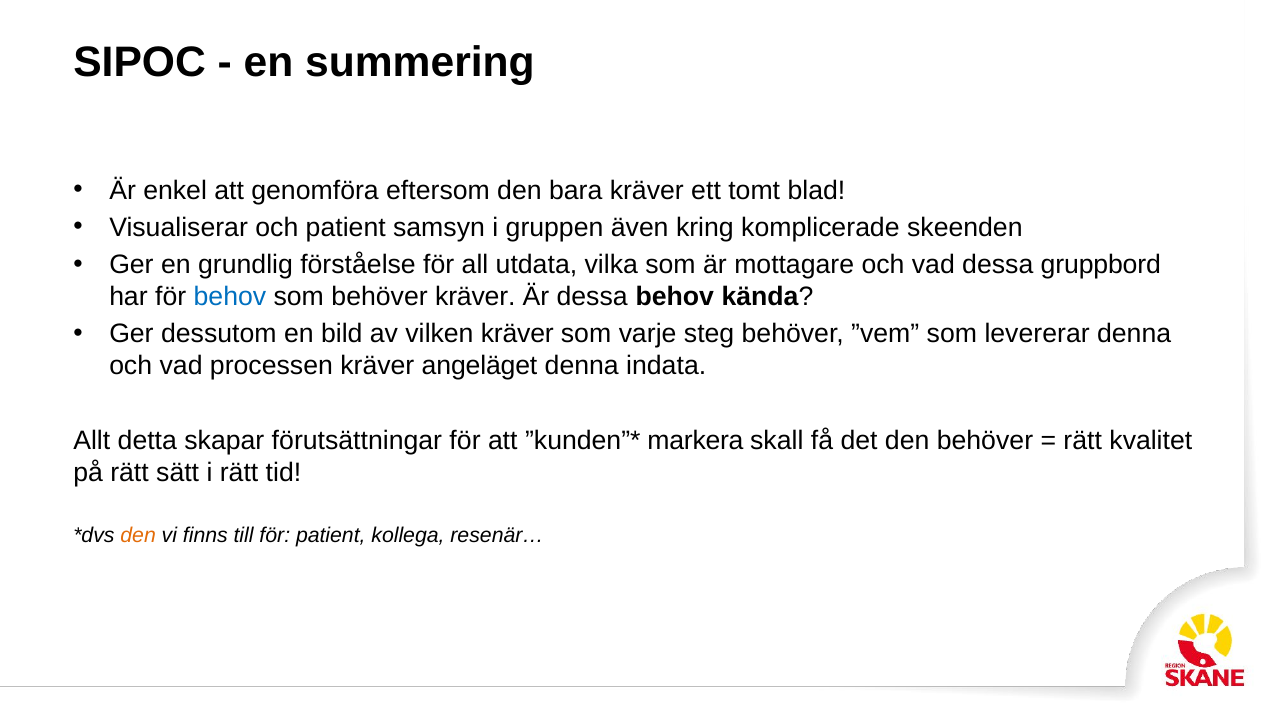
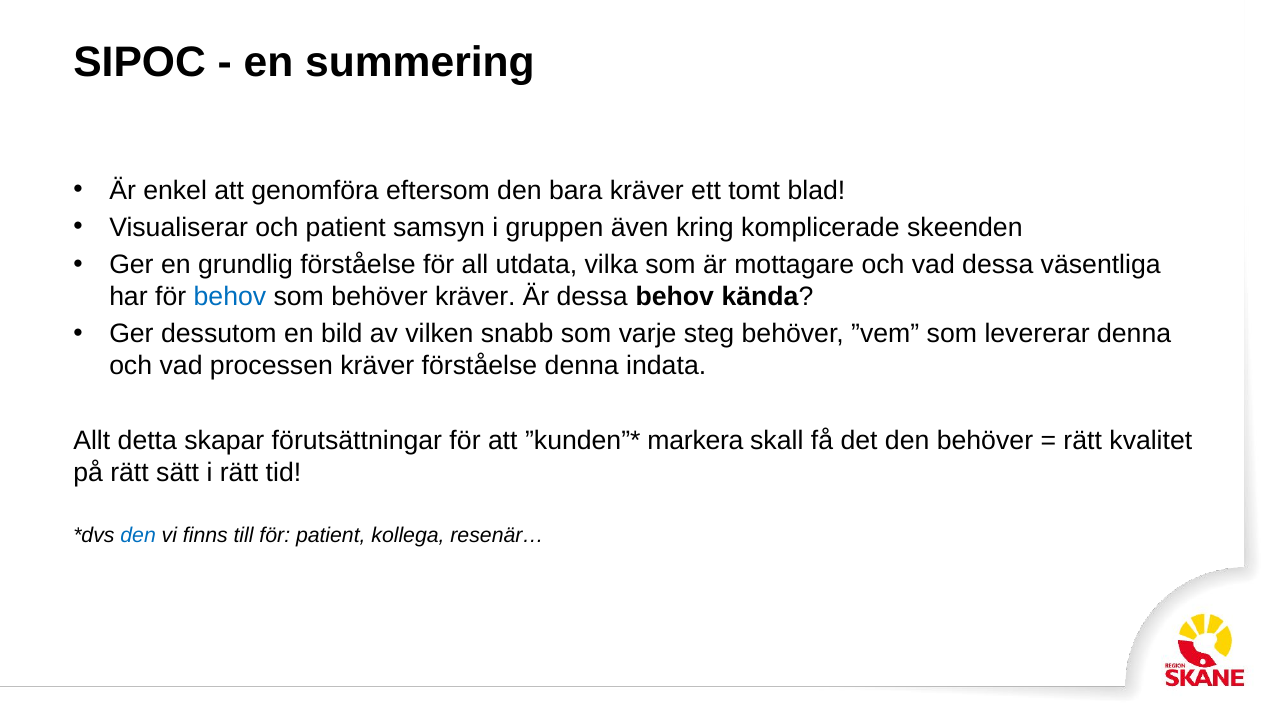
gruppbord: gruppbord -> väsentliga (1101, 265)
vilken kräver: kräver -> snabb (517, 334)
kräver angeläget: angeläget -> förståelse (479, 366)
den colour: orange -> blue (138, 535)
